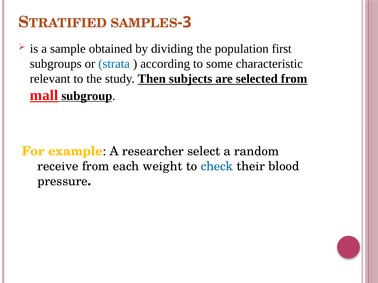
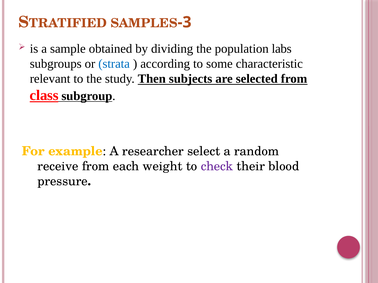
first: first -> labs (282, 49)
mall: mall -> class (44, 95)
check colour: blue -> purple (217, 166)
